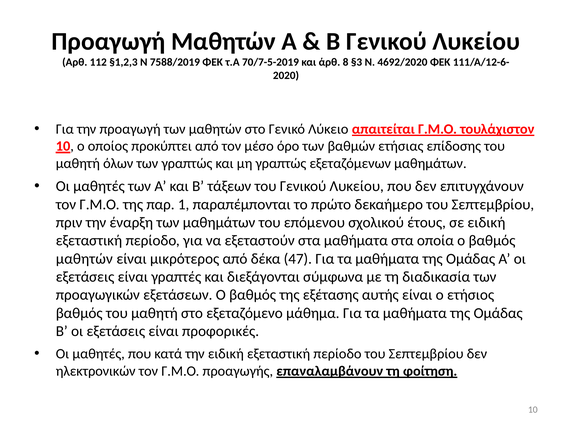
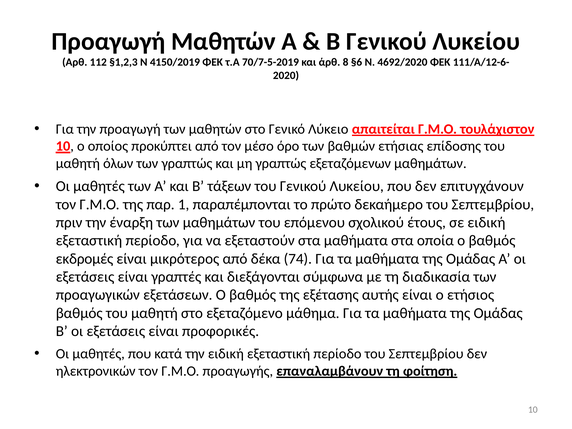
7588/2019: 7588/2019 -> 4150/2019 (175, 62)
§3: §3 -> §6 (357, 62)
μαθητών: μαθητών -> εκδρομές (84, 259)
47: 47 -> 74 (298, 259)
